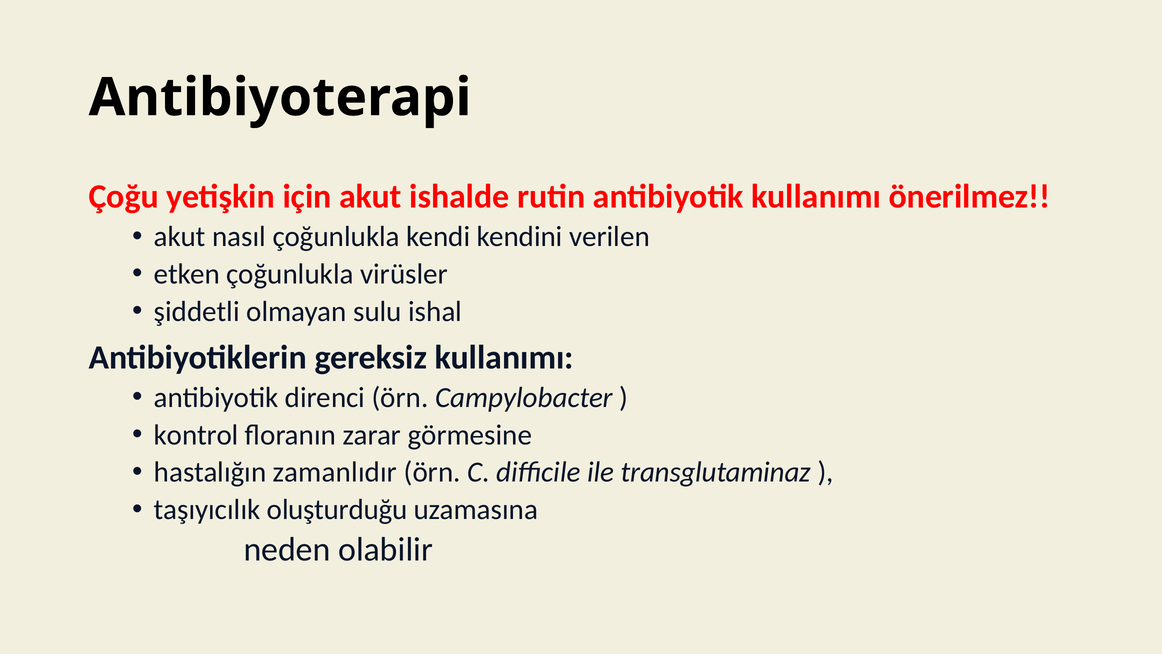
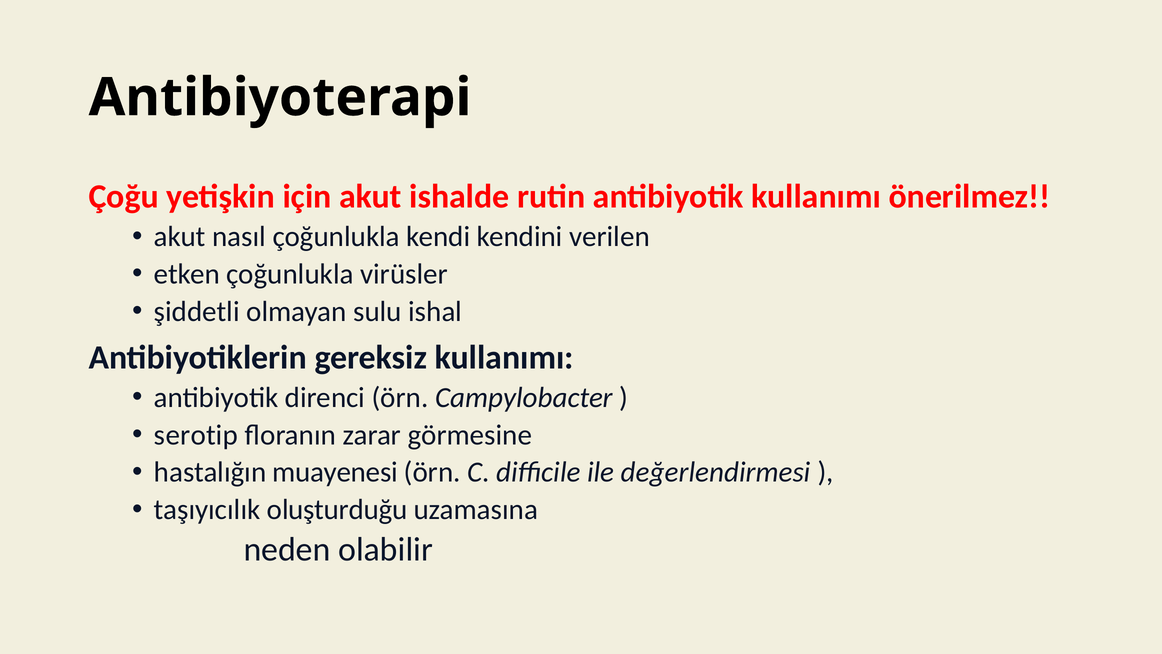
kontrol: kontrol -> serotip (196, 435)
zamanlıdır: zamanlıdır -> muayenesi (335, 472)
transglutaminaz: transglutaminaz -> değerlendirmesi (716, 472)
